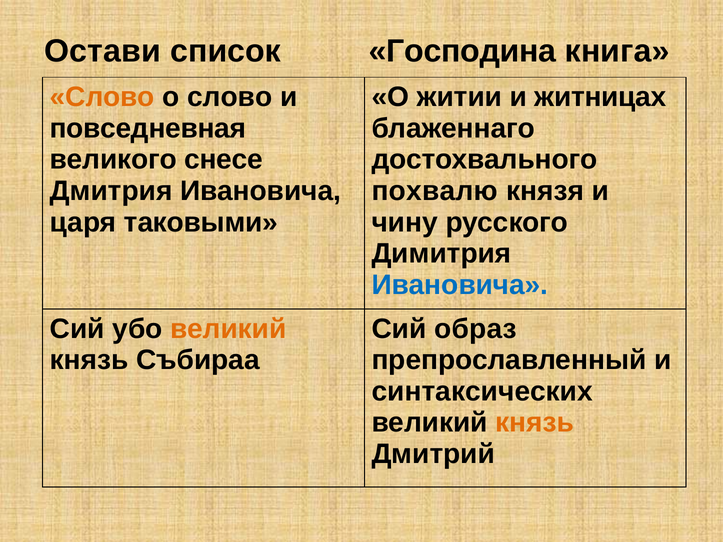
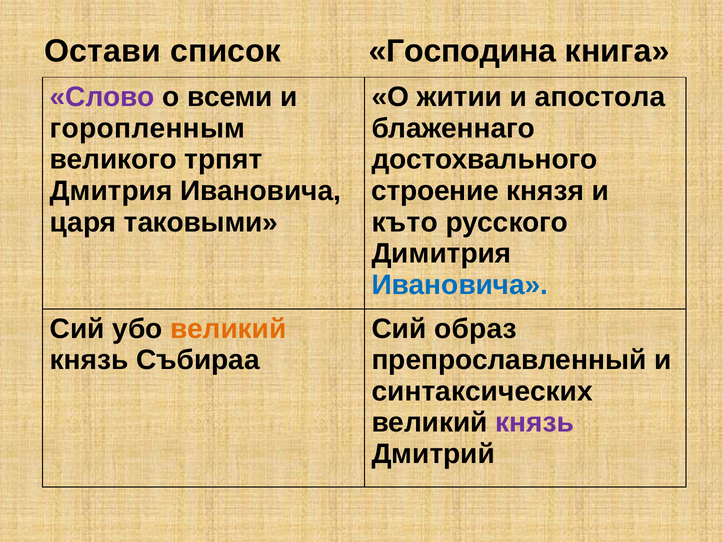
Слово colour: orange -> purple (102, 97)
о слово: слово -> всеми (230, 97)
житницах: житницах -> апостола (600, 97)
повседневная: повседневная -> горопленным (148, 128)
снесе: снесе -> трпят (223, 160)
похвалю: похвалю -> строение (435, 191)
чину: чину -> къто (405, 222)
князь colour: orange -> purple (535, 423)
